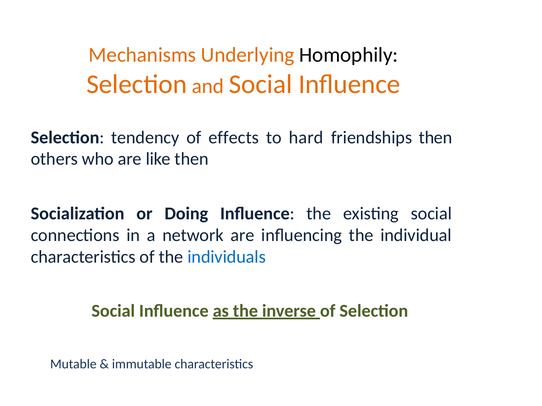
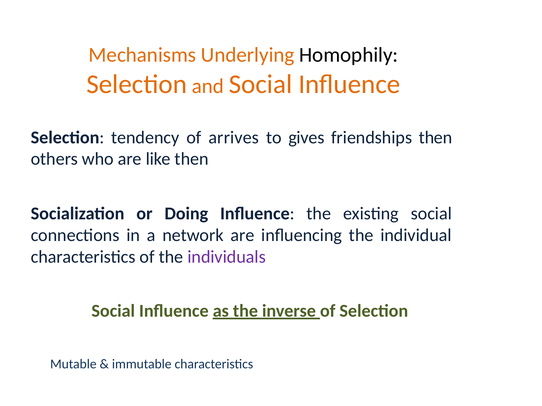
effects: effects -> arrives (234, 138)
hard: hard -> gives (306, 138)
individuals colour: blue -> purple (227, 257)
